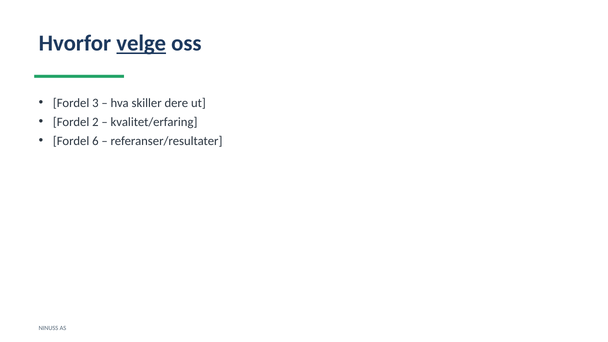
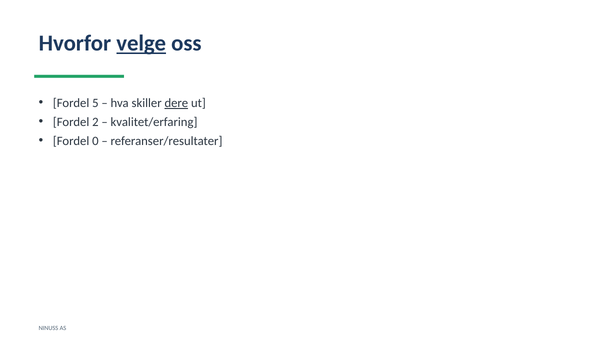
3: 3 -> 5 (95, 103)
dere underline: none -> present (176, 103)
6: 6 -> 0 (95, 141)
